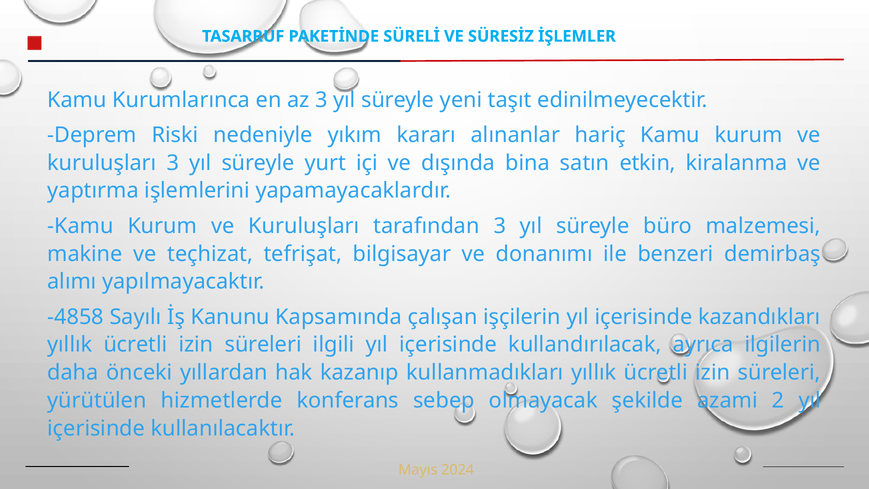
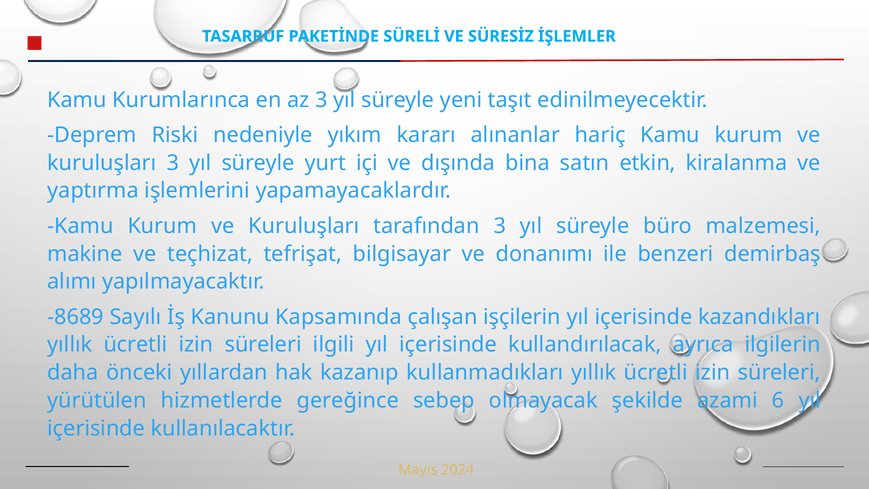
-4858: -4858 -> -8689 (76, 317)
konferans: konferans -> gereğince (348, 400)
2: 2 -> 6 (778, 400)
